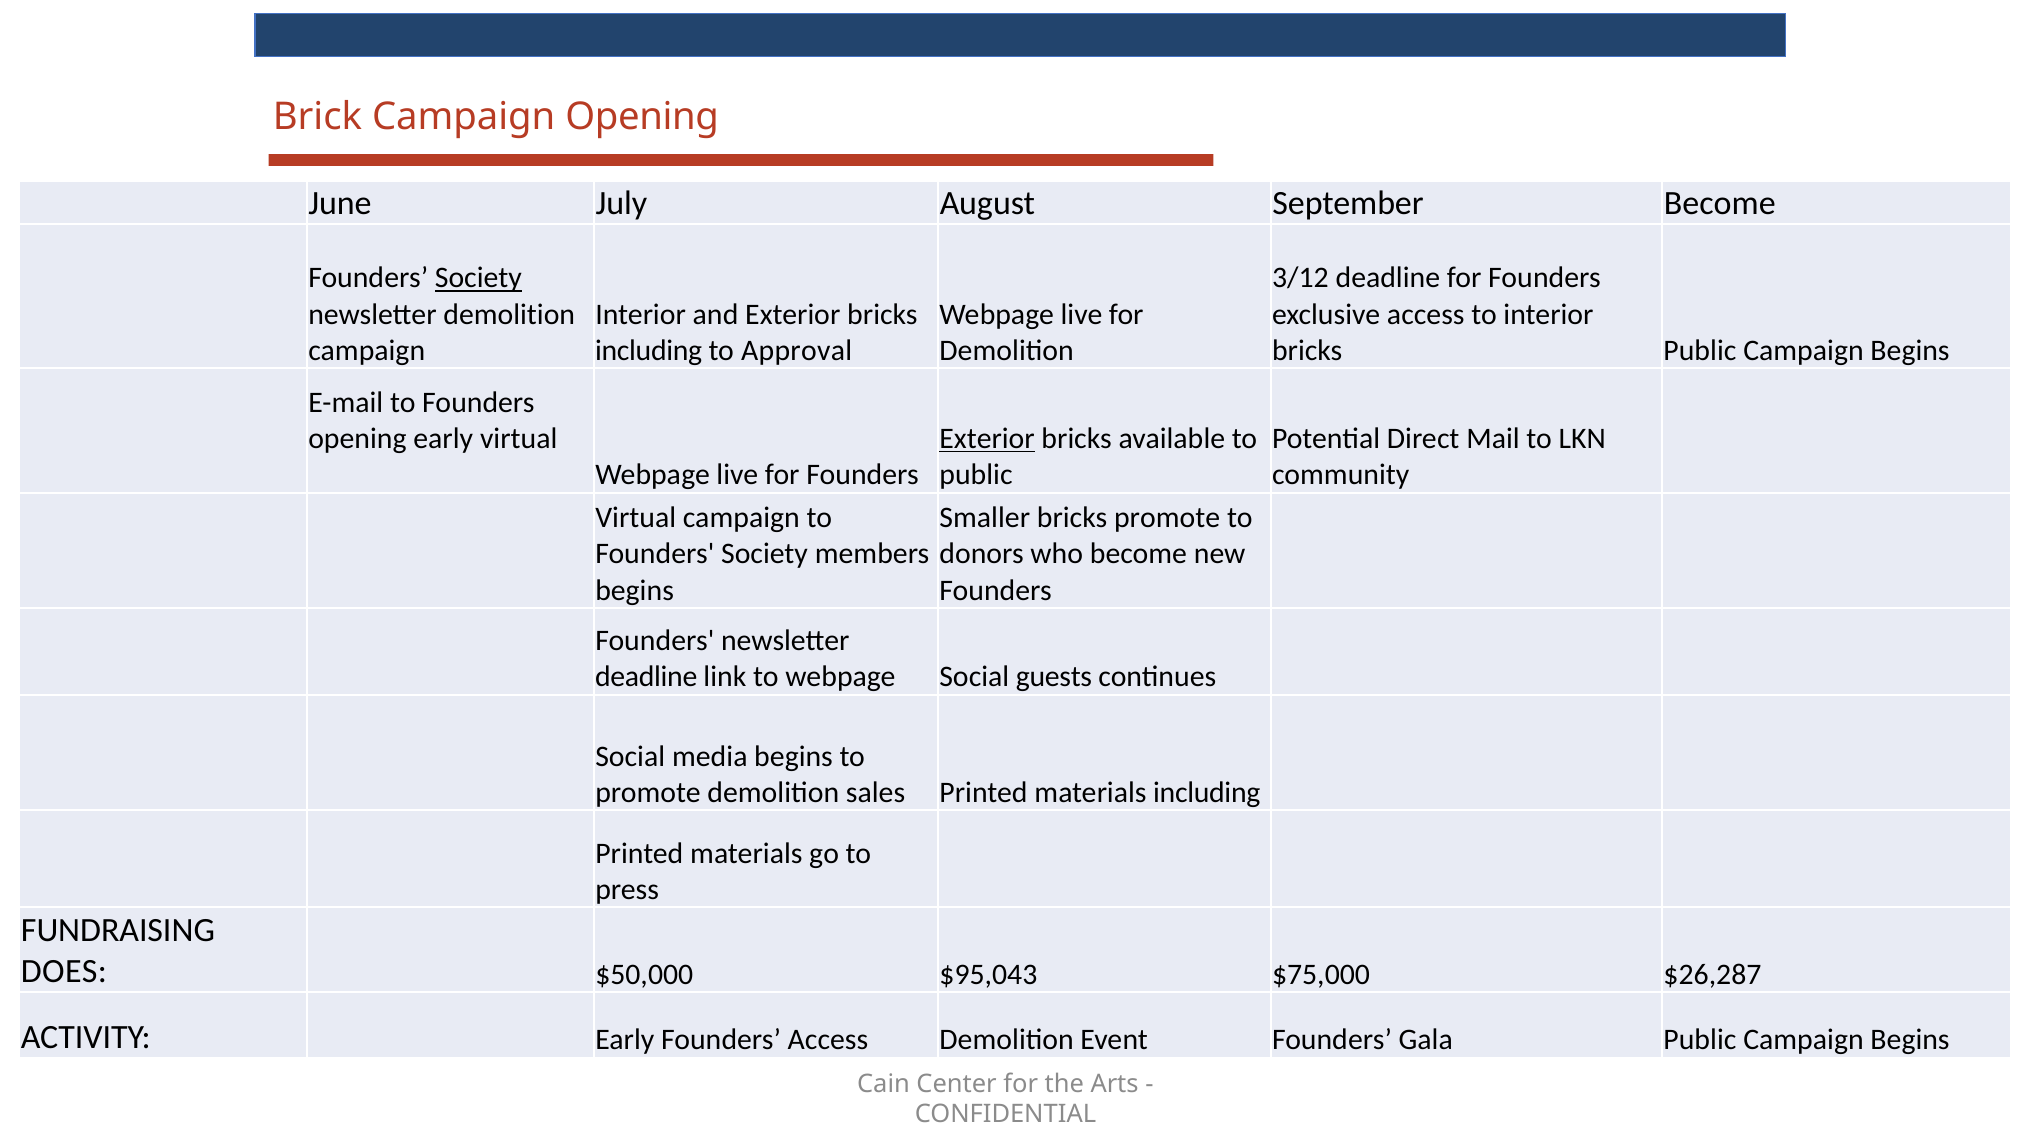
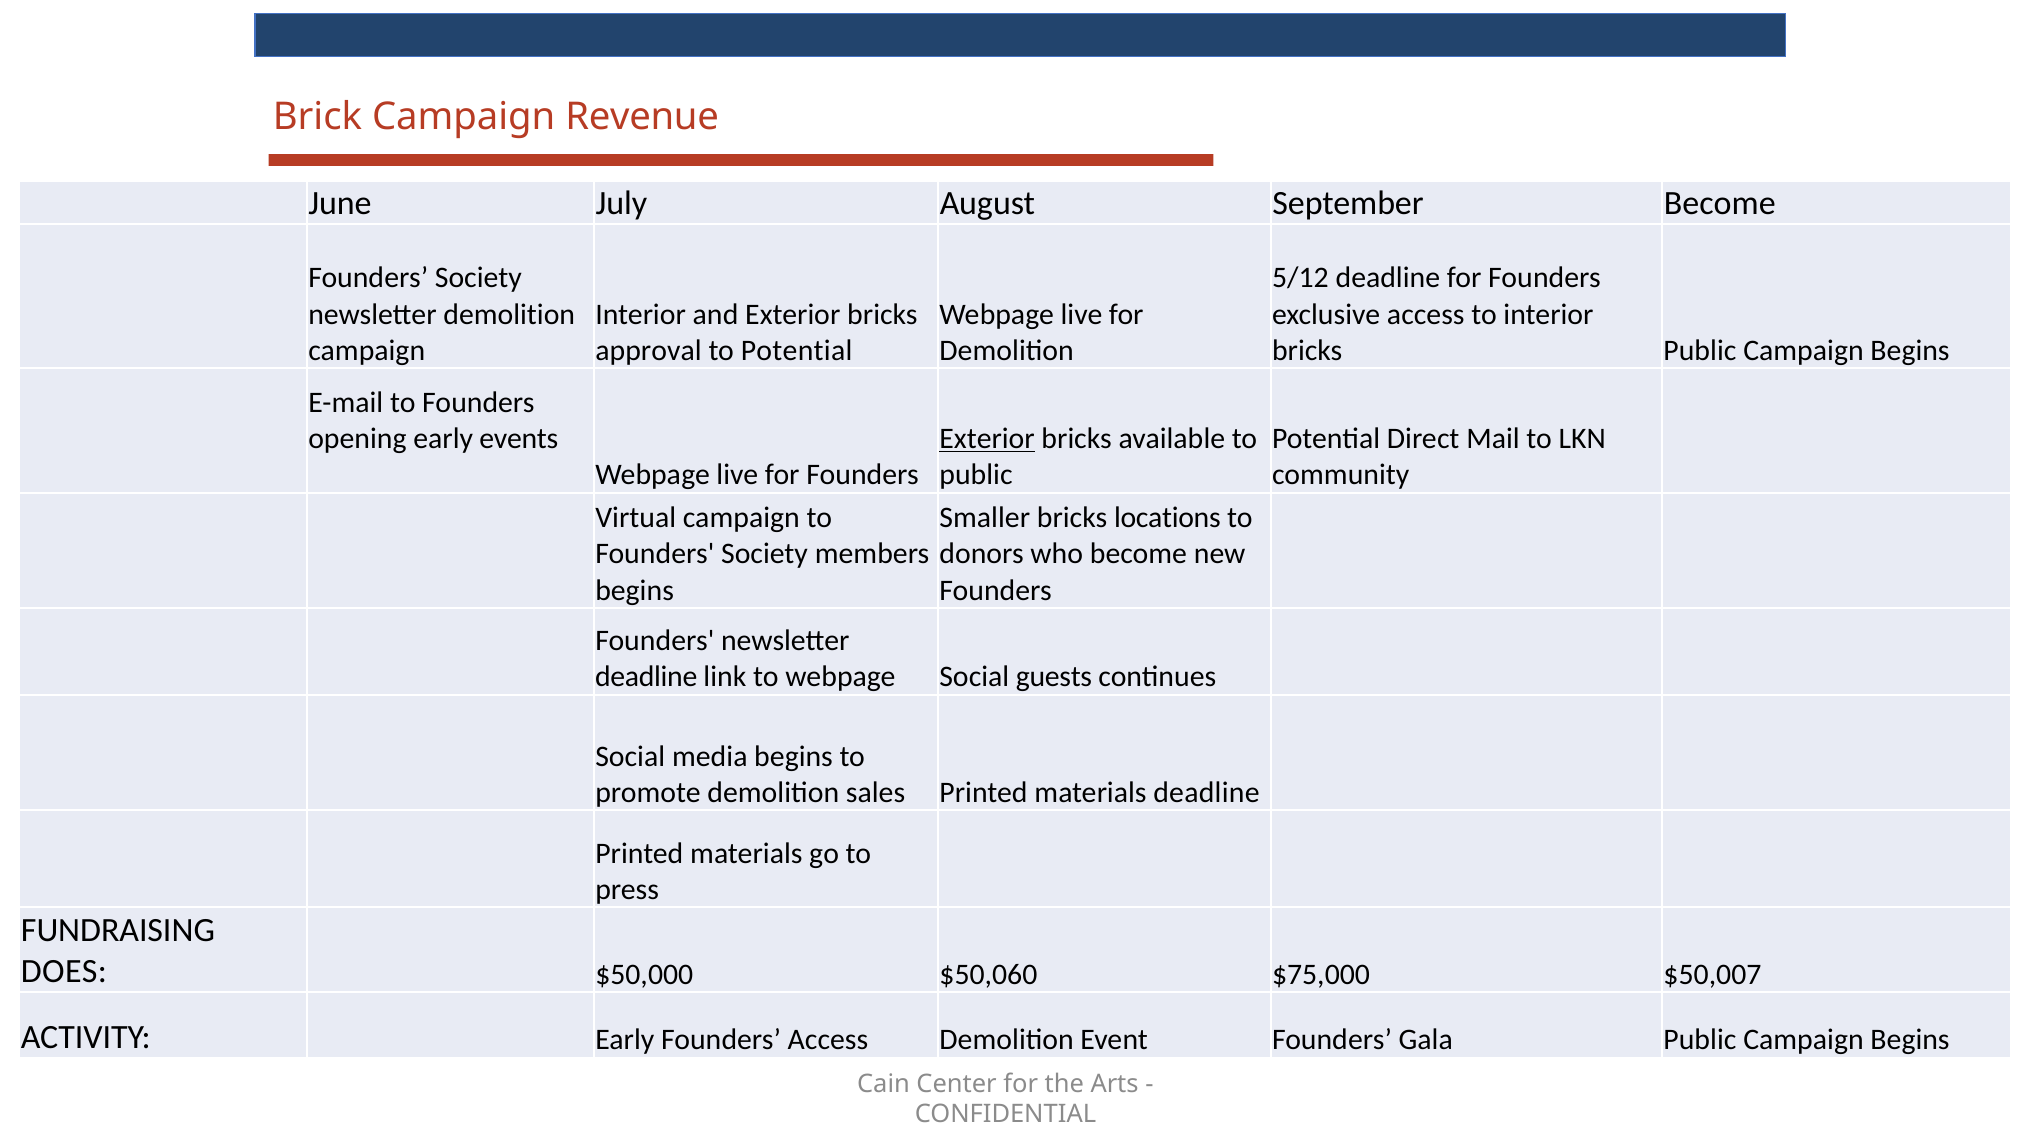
Campaign Opening: Opening -> Revenue (642, 117)
Society underline: present -> none (478, 278)
3/12: 3/12 -> 5/12 (1300, 278)
including: including -> approval (649, 350)
to Approval: Approval -> Potential (797, 350)
early virtual: virtual -> events (519, 439)
bricks promote: promote -> locations (1167, 518)
materials including: including -> deadline (1206, 793)
$95,043: $95,043 -> $50,060 (988, 974)
$26,287: $26,287 -> $50,007 (1712, 974)
